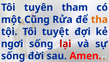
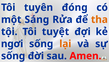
tham: tham -> đóng (75, 7)
Cũng: Cũng -> Sáng (37, 19)
lại colour: red -> orange (65, 43)
